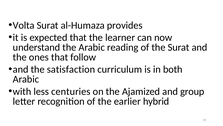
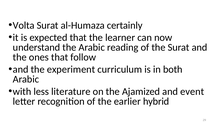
provides: provides -> certainly (125, 25)
satisfaction: satisfaction -> experiment (71, 69)
centuries: centuries -> literature (71, 91)
group: group -> event (192, 91)
